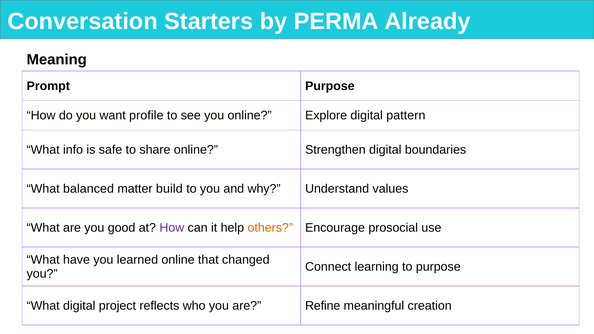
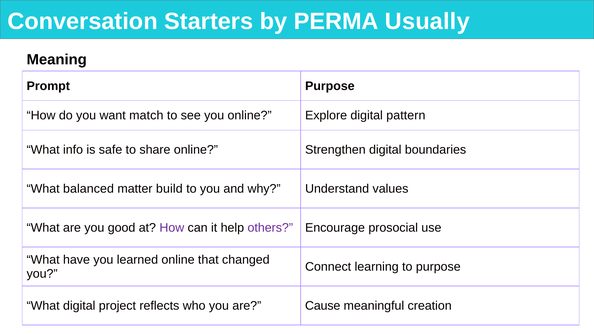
Already: Already -> Usually (427, 21)
profile: profile -> match (146, 116)
others colour: orange -> purple (270, 228)
Refine: Refine -> Cause (323, 306)
